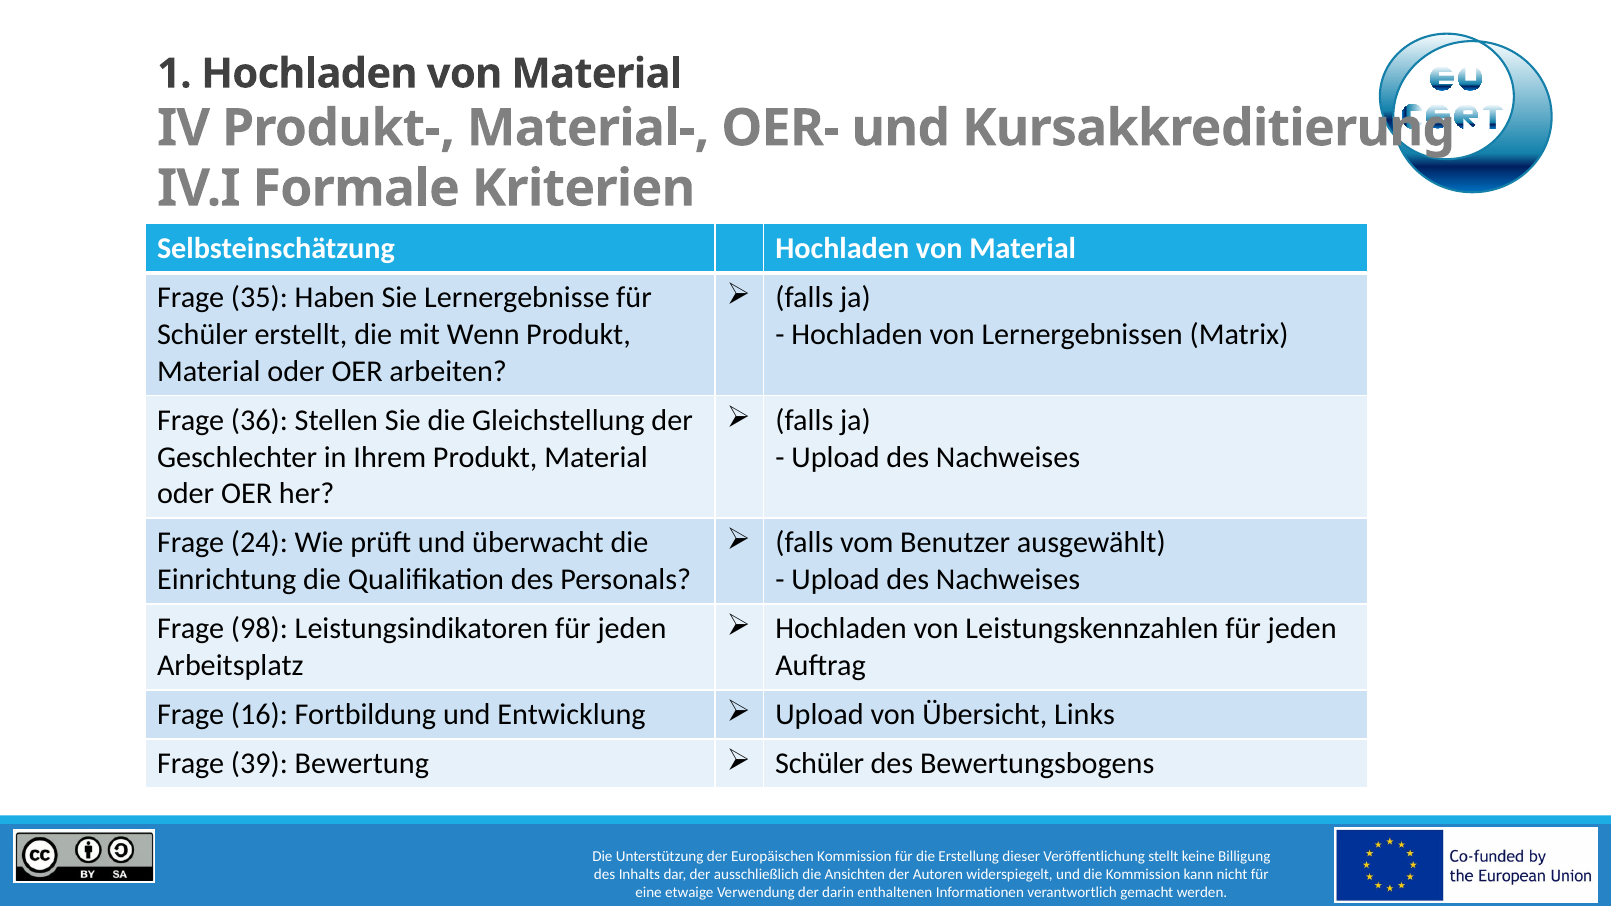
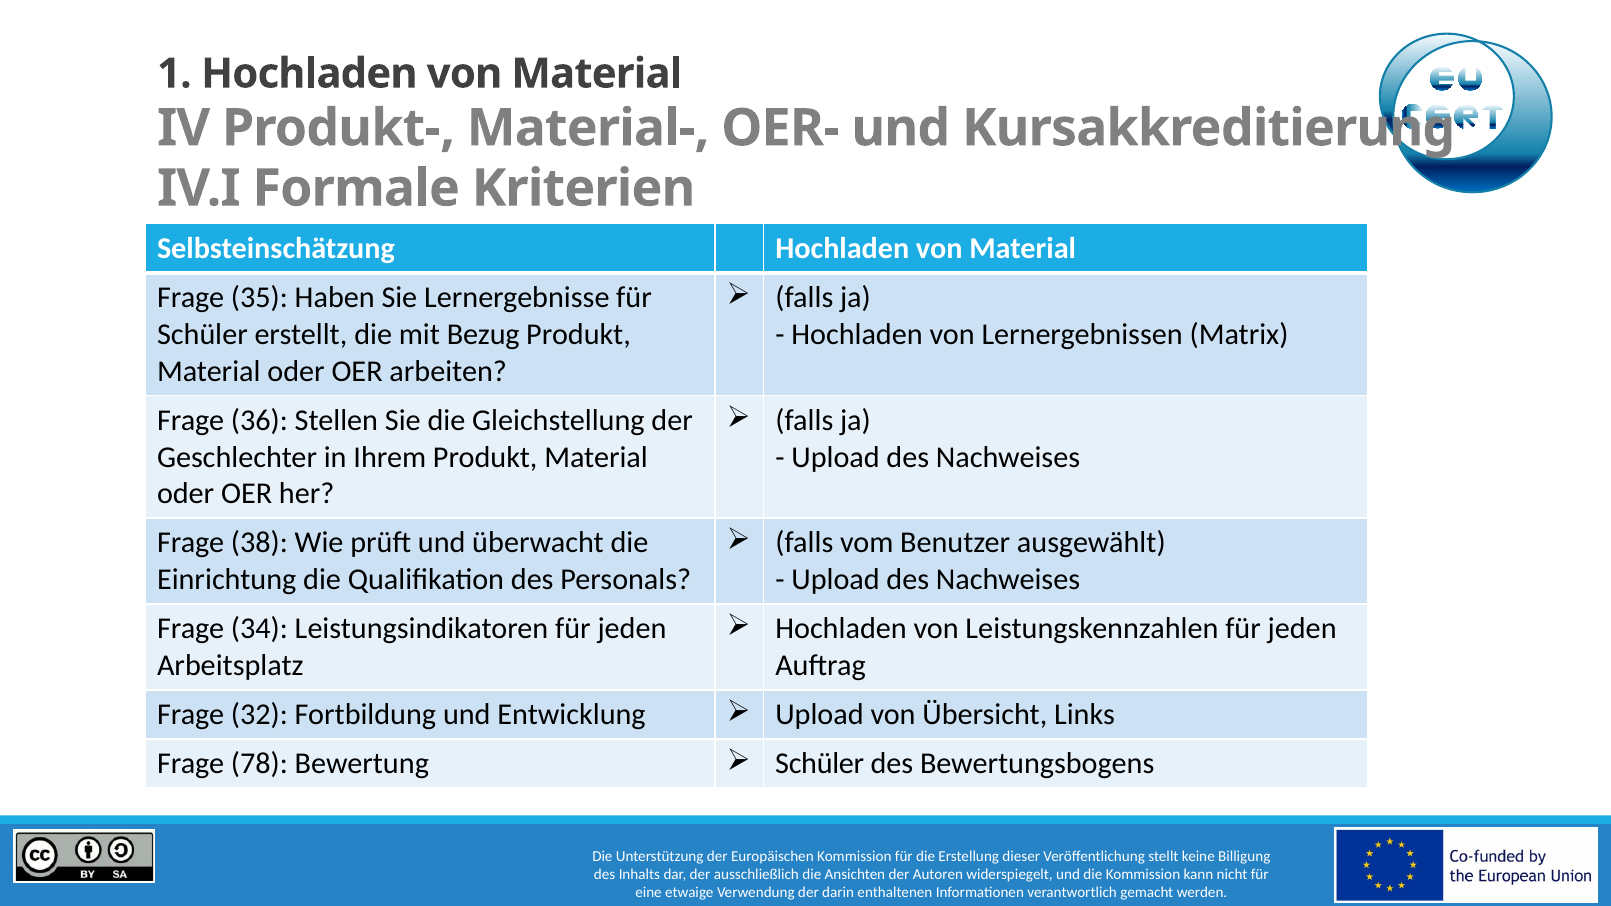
Wenn: Wenn -> Bezug (483, 335)
24: 24 -> 38 (259, 543)
98: 98 -> 34 (259, 629)
16: 16 -> 32 (259, 715)
39: 39 -> 78 (259, 764)
